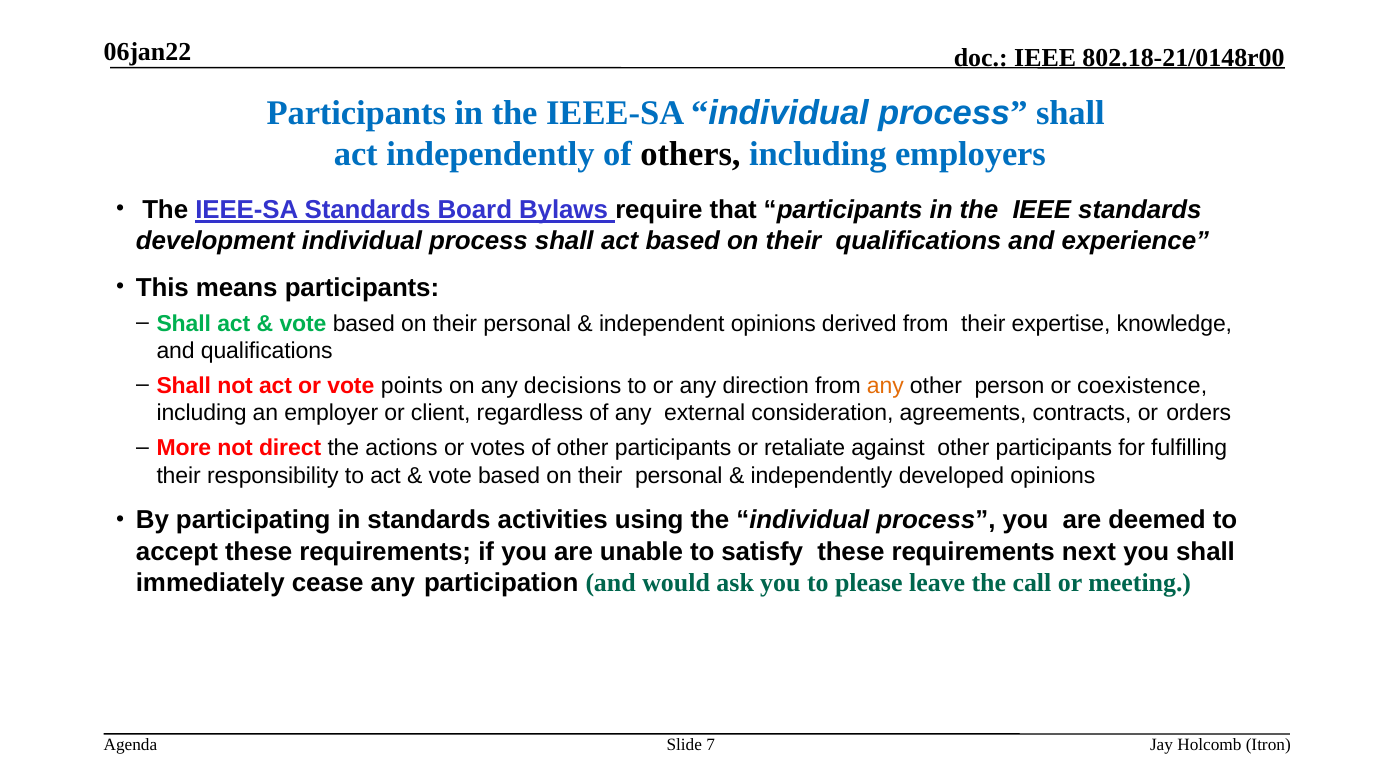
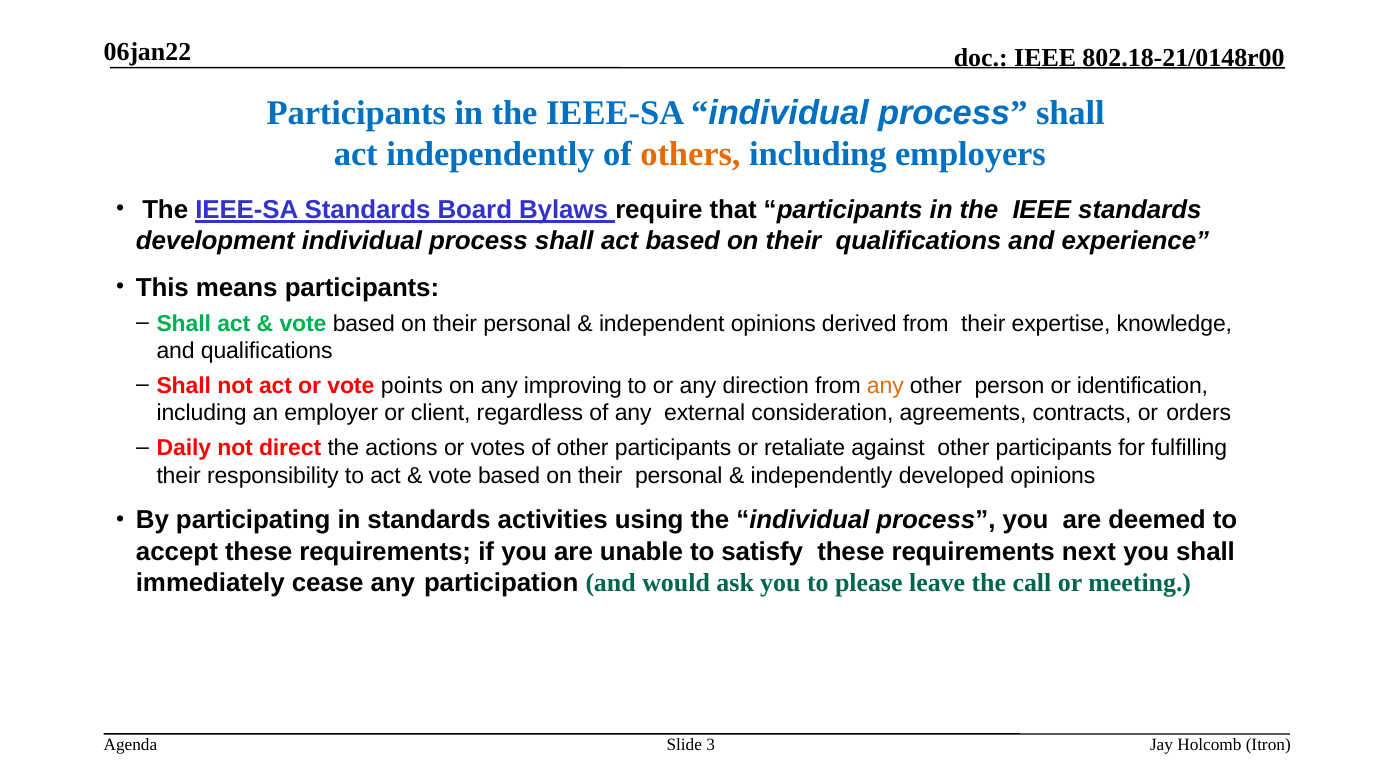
others colour: black -> orange (690, 154)
decisions: decisions -> improving (573, 386)
coexistence: coexistence -> identification (1142, 386)
More: More -> Daily (184, 448)
7: 7 -> 3 (711, 746)
